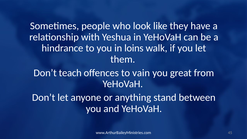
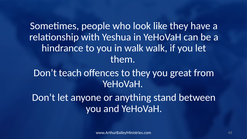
in loins: loins -> walk (134, 48)
to vain: vain -> they (141, 73)
